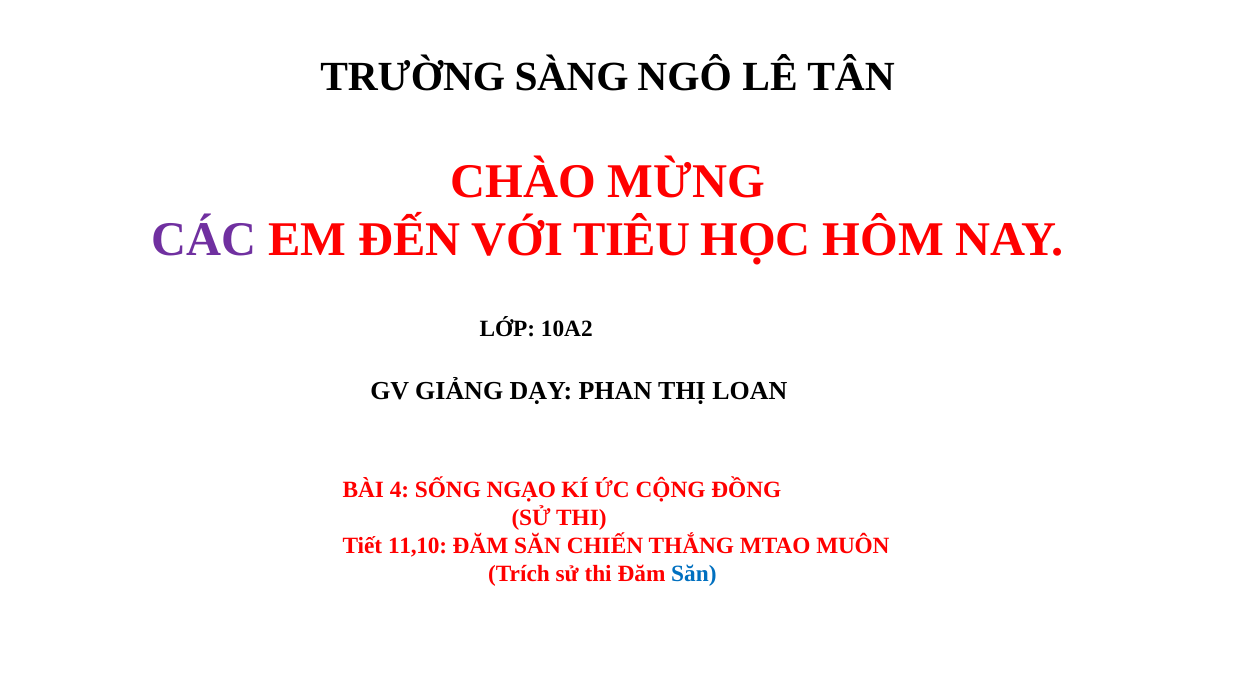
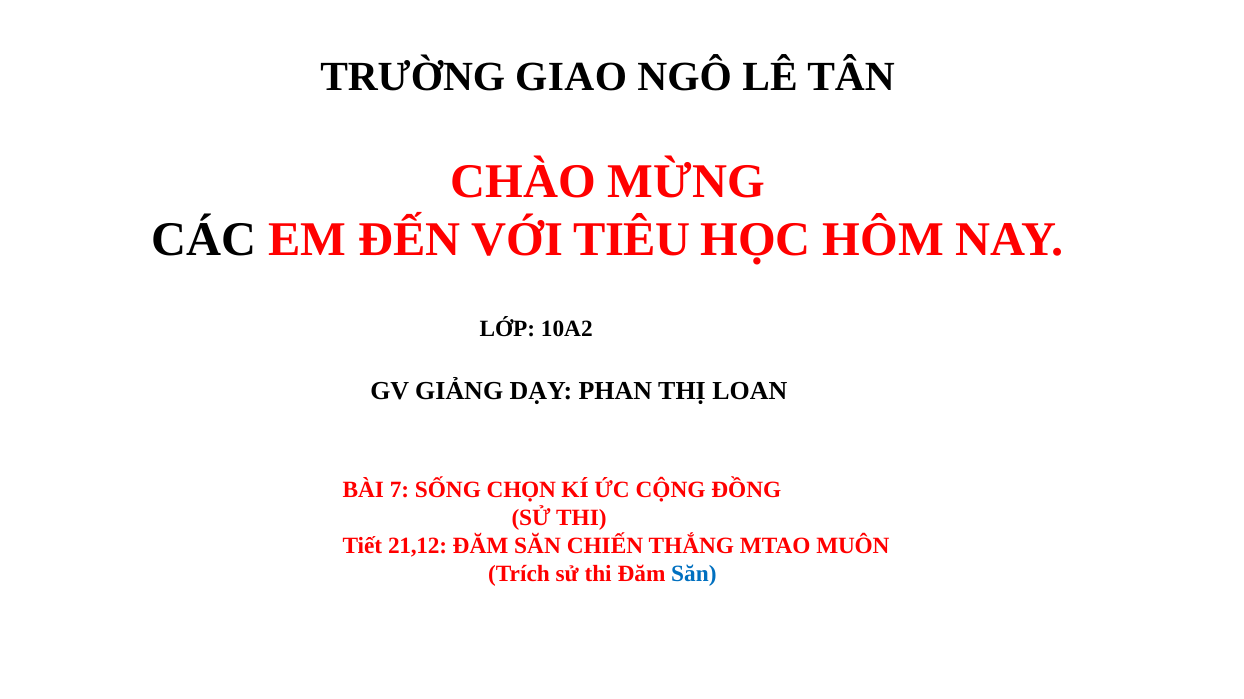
SÀNG: SÀNG -> GIAO (571, 77)
CÁC colour: purple -> black (204, 240)
4: 4 -> 7 (399, 491)
NGẠO: NGẠO -> CHỌN (521, 491)
11,10: 11,10 -> 21,12 (418, 547)
